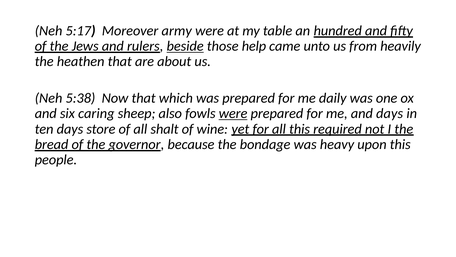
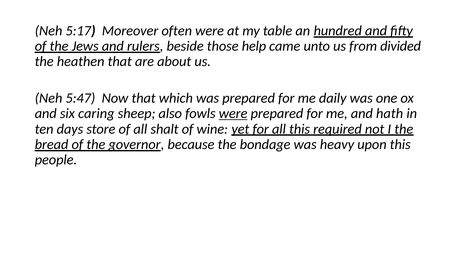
army: army -> often (177, 31)
beside underline: present -> none (185, 46)
heavily: heavily -> divided (401, 46)
5:38: 5:38 -> 5:47 (80, 98)
and days: days -> hath (390, 113)
